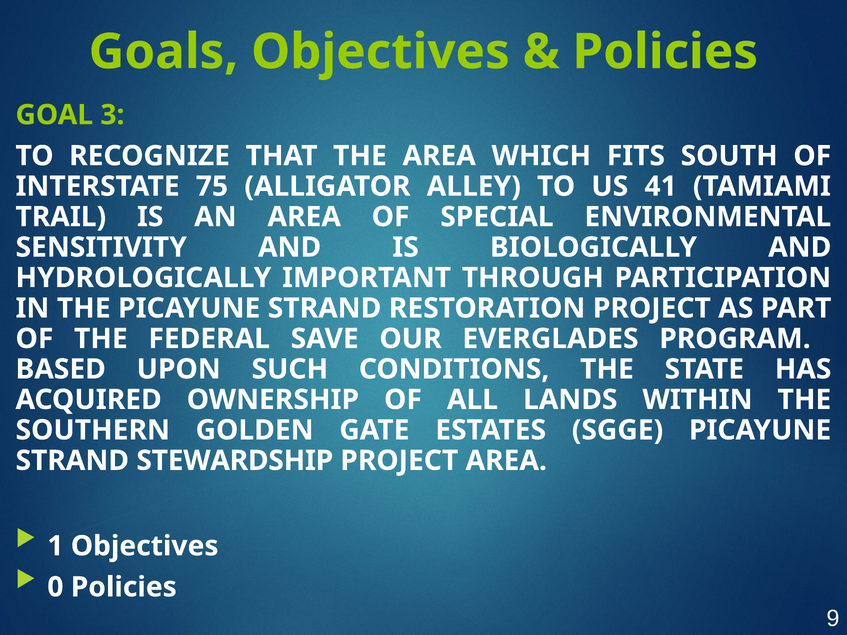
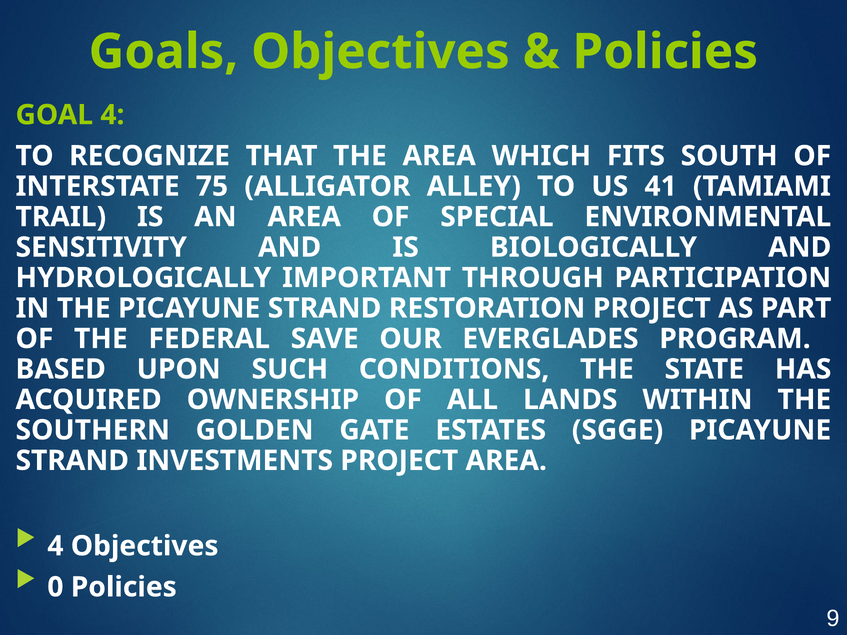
GOAL 3: 3 -> 4 (112, 115)
STEWARDSHIP: STEWARDSHIP -> INVESTMENTS (235, 461)
1: 1 -> 4 (55, 546)
